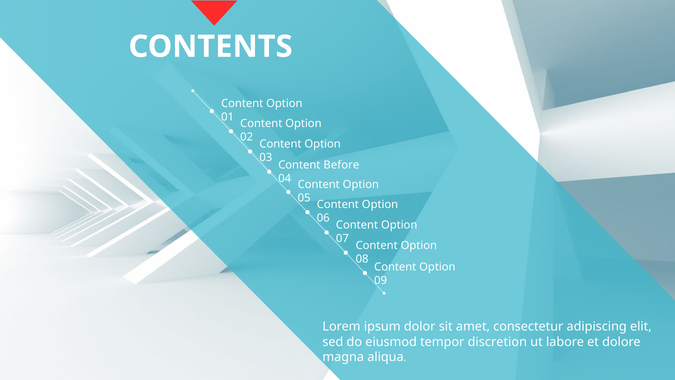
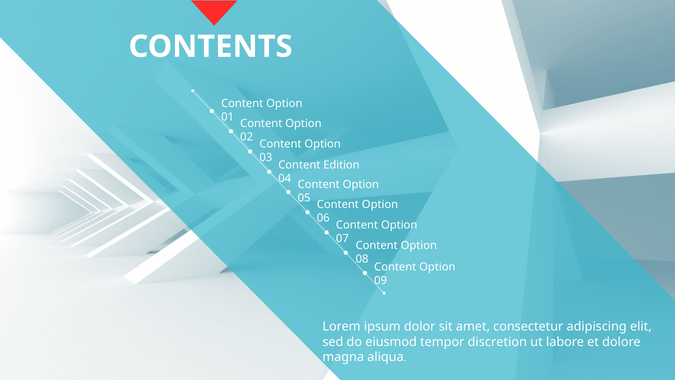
Before: Before -> Edition (341, 165)
